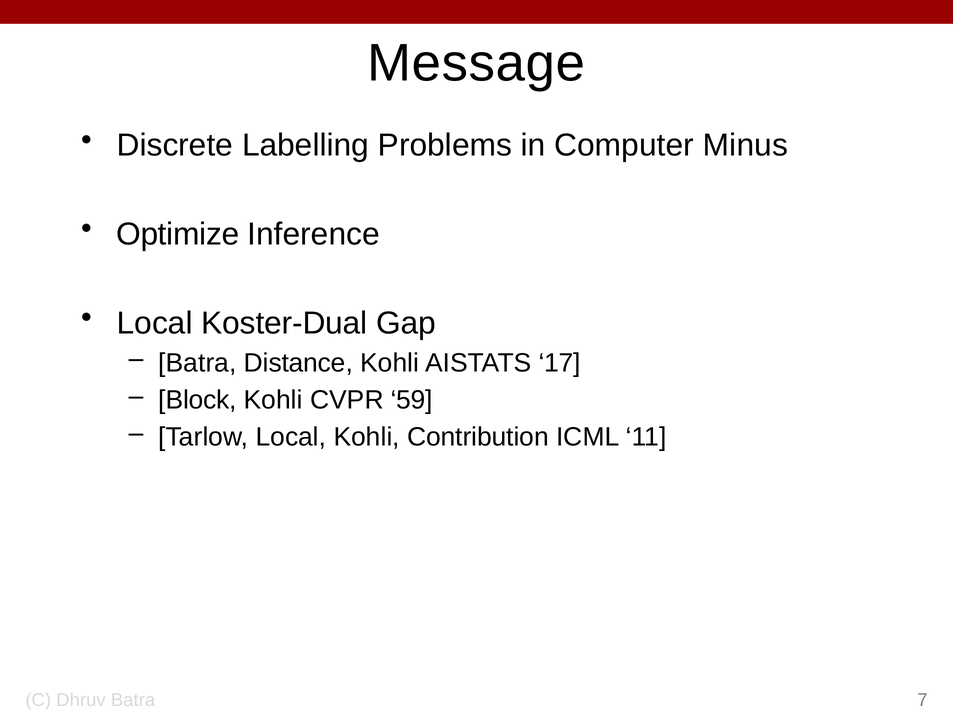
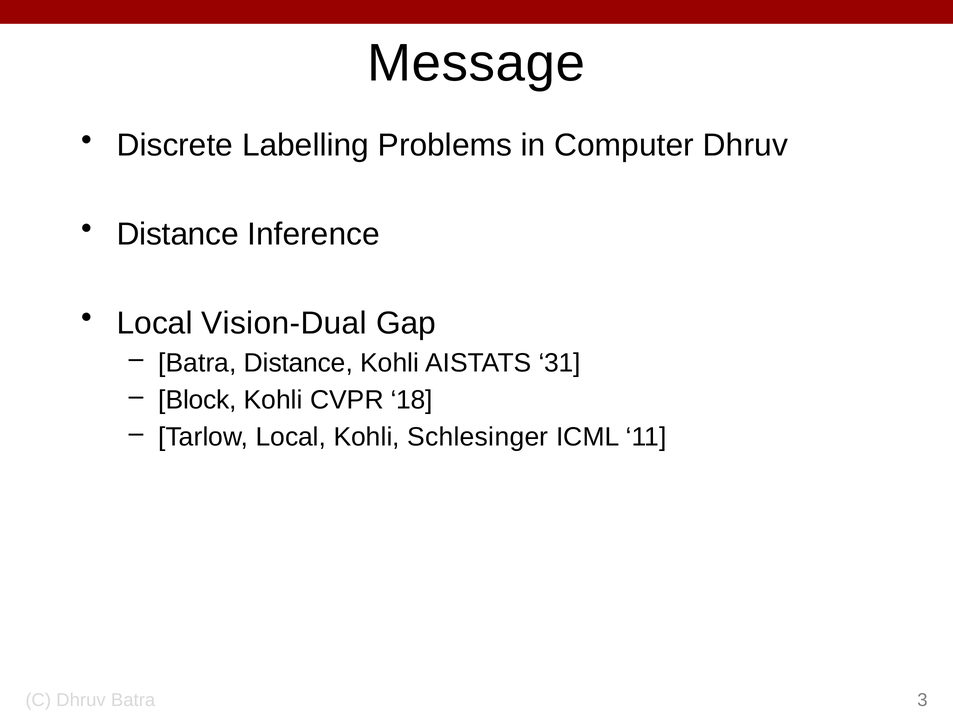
Computer Minus: Minus -> Dhruv (745, 145)
Optimize: Optimize -> Distance (178, 234)
Koster-Dual: Koster-Dual -> Vision-Dual (284, 323)
17: 17 -> 31 (559, 363)
59: 59 -> 18 (412, 400)
Contribution: Contribution -> Schlesinger (478, 437)
7: 7 -> 3 (922, 700)
